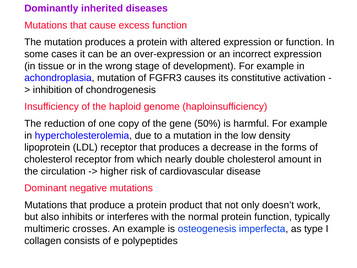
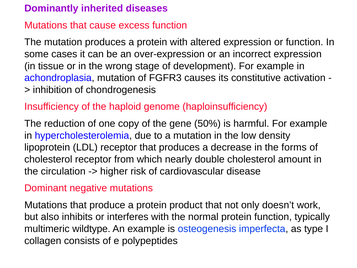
crosses: crosses -> wildtype (91, 229)
